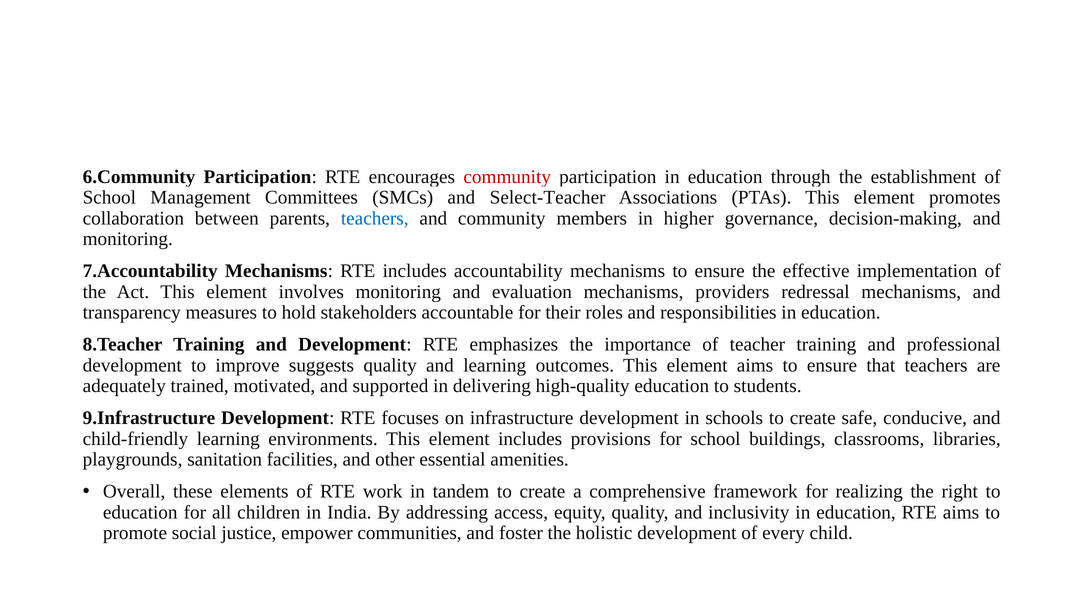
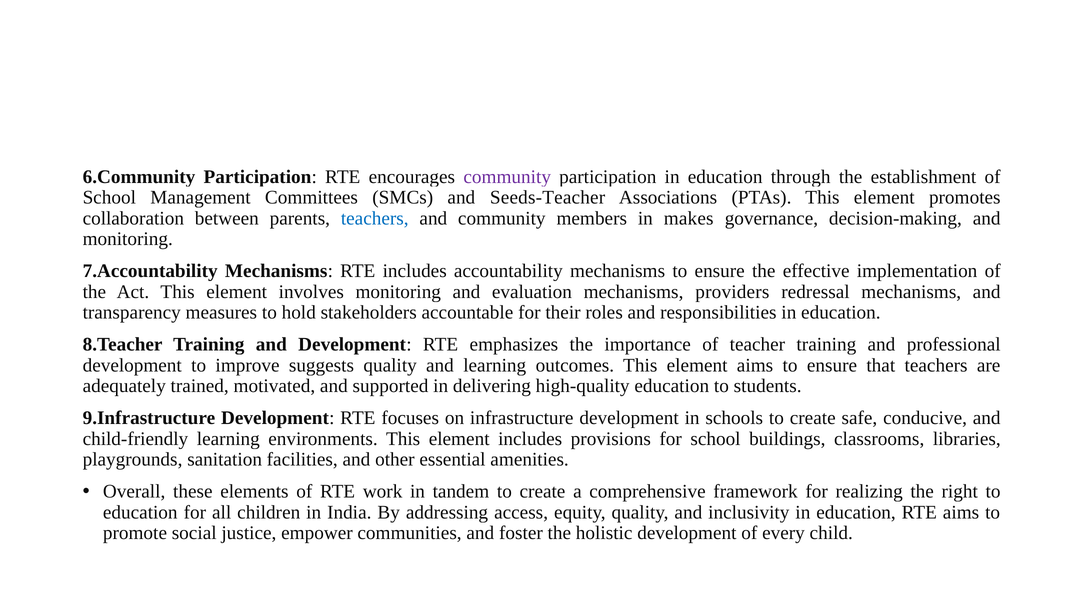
community colour: red -> purple (507, 177)
Select-Teacher: Select-Teacher -> Seeds-Teacher (548, 197)
higher: higher -> makes (689, 218)
